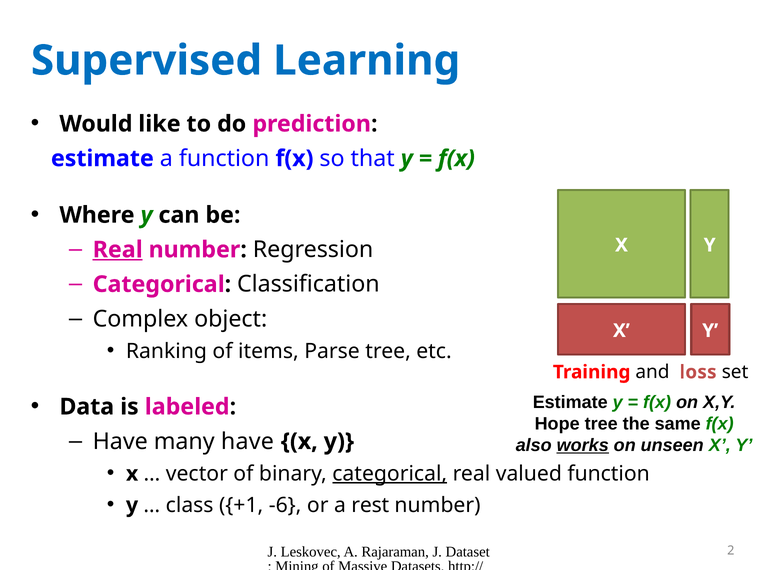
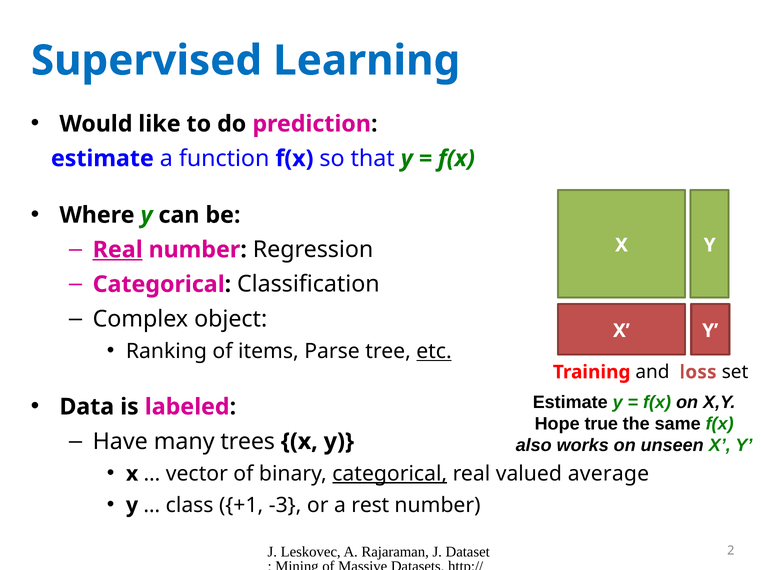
etc underline: none -> present (434, 352)
Hope tree: tree -> true (601, 424)
many have: have -> trees (248, 442)
works underline: present -> none (583, 446)
valued function: function -> average (608, 474)
-6: -6 -> -3 (285, 506)
